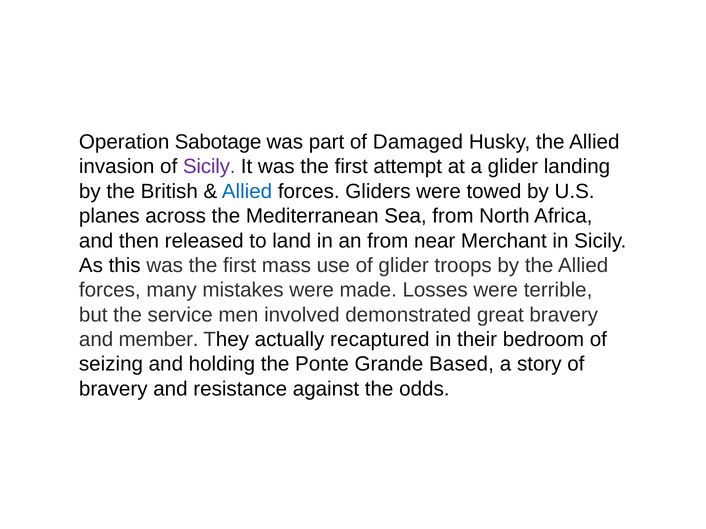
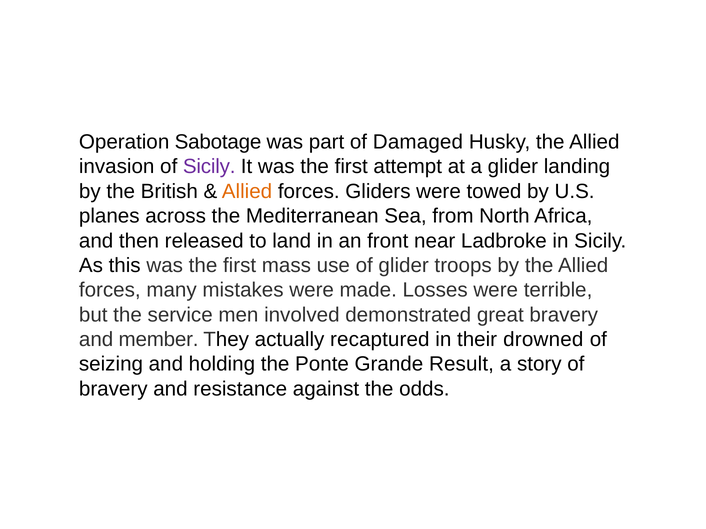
Allied colour: blue -> orange (247, 192)
an from: from -> front (388, 241)
Merchant: Merchant -> Ladbroke (504, 241)
bedroom: bedroom -> drowned (543, 340)
Based: Based -> Result (461, 365)
